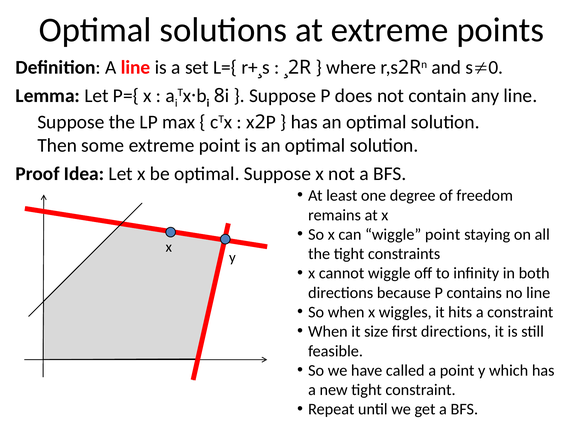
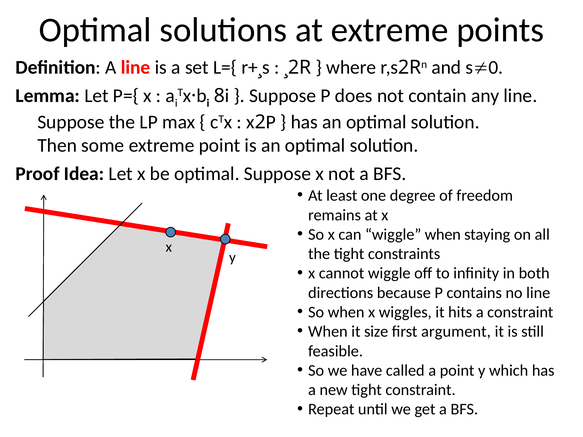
wiggle point: point -> when (443, 235)
first directions: directions -> argument (456, 332)
